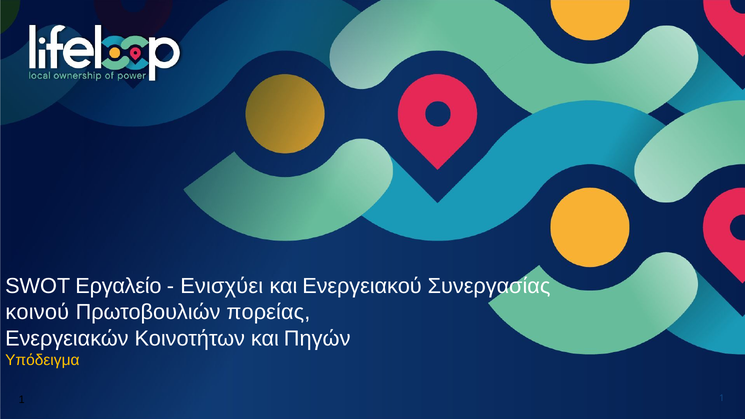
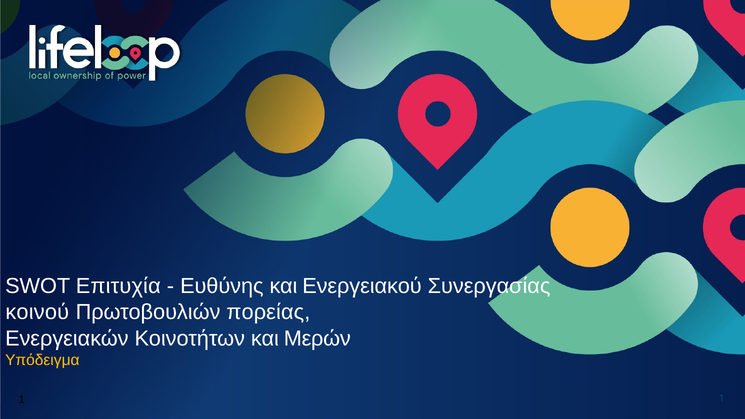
Εργαλείο: Εργαλείο -> Επιτυχία (118, 286)
Ενισχύει: Ενισχύει -> Ευθύνης (222, 286)
Πηγών: Πηγών -> Μερών (317, 338)
